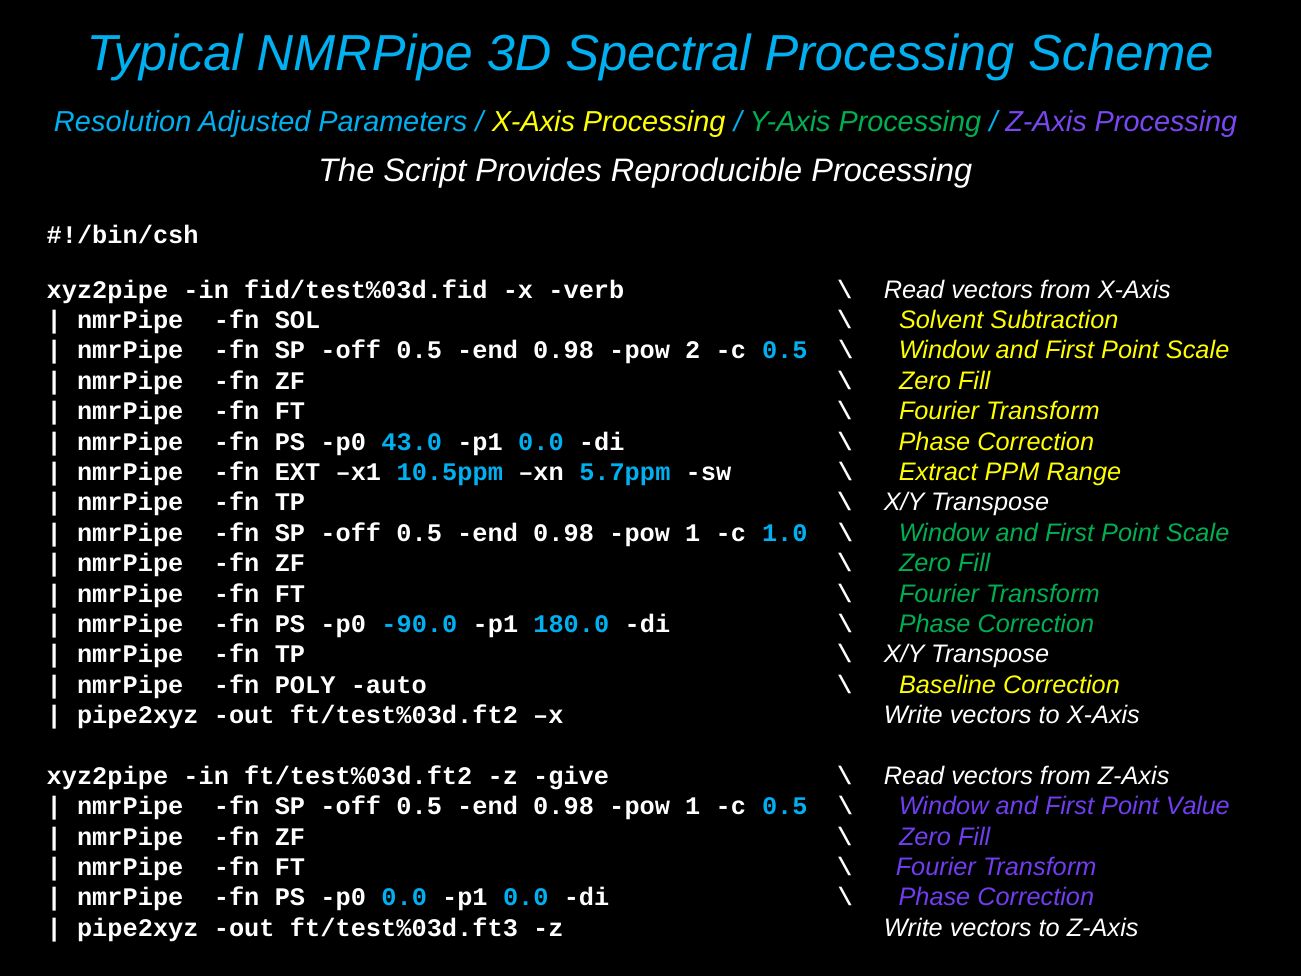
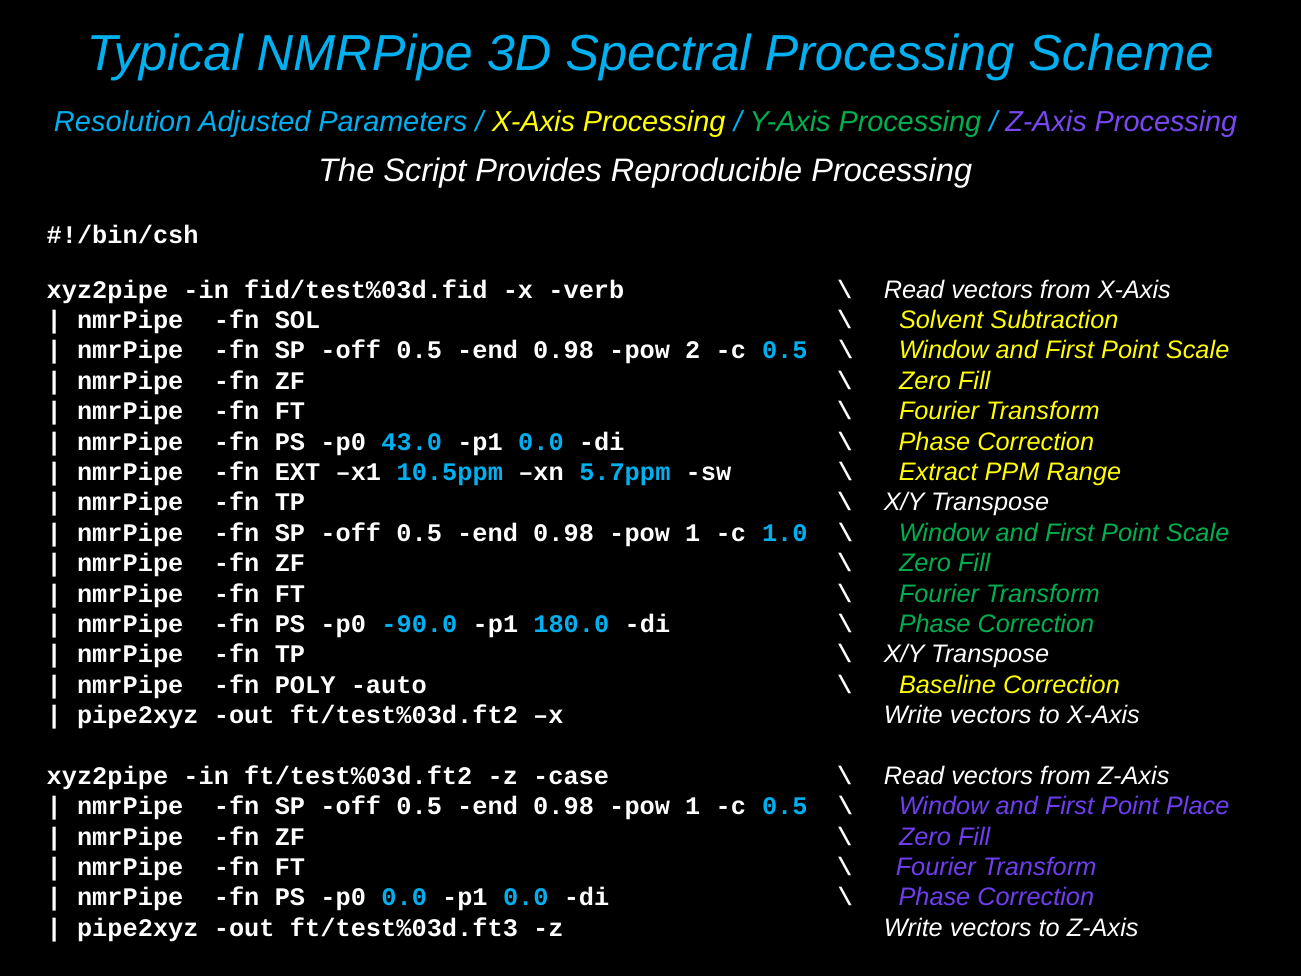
give: give -> case (571, 776)
Value: Value -> Place (1198, 806)
